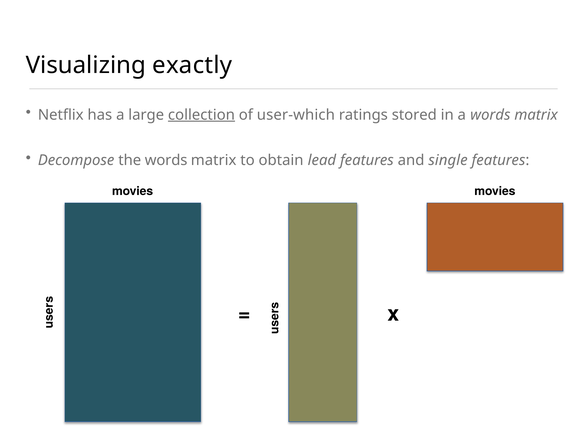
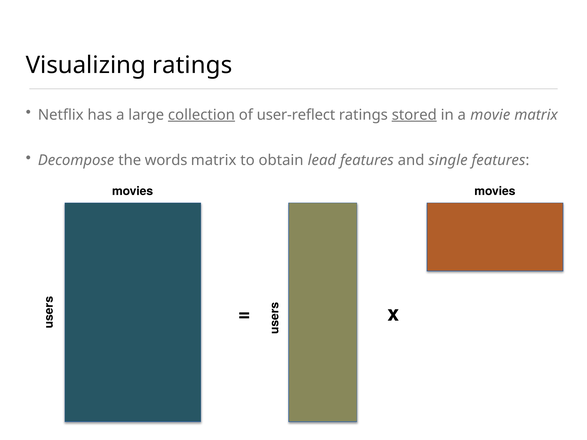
Visualizing exactly: exactly -> ratings (192, 65)
user-which: user-which -> user-reflect (296, 115)
stored underline: none -> present (414, 115)
a words: words -> movie (490, 115)
